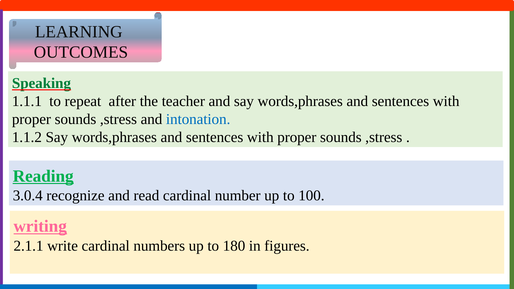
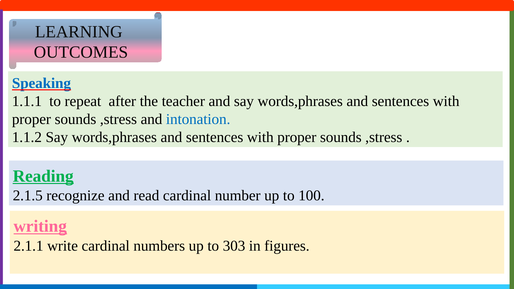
Speaking colour: green -> blue (41, 83)
3.0.4: 3.0.4 -> 2.1.5 (28, 196)
180: 180 -> 303 (234, 246)
